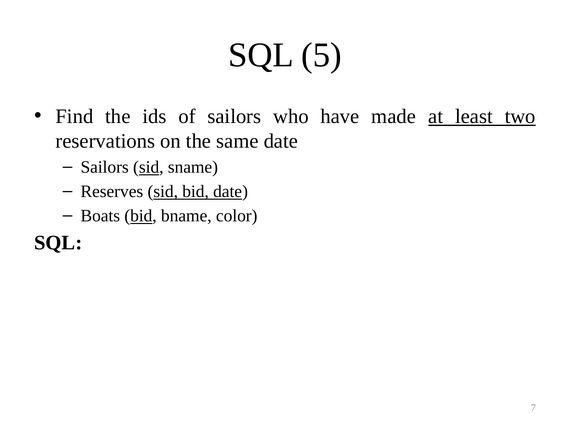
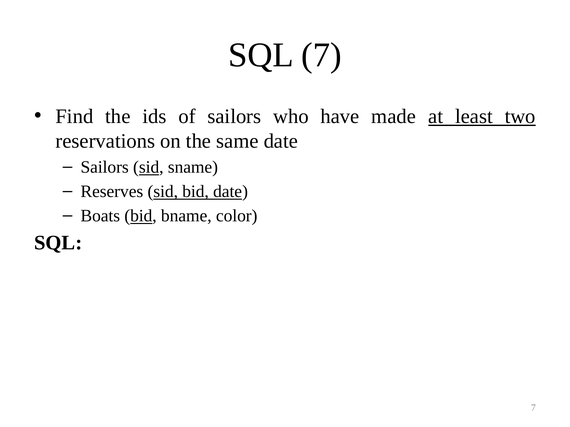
5: 5 -> 7 (322, 55)
